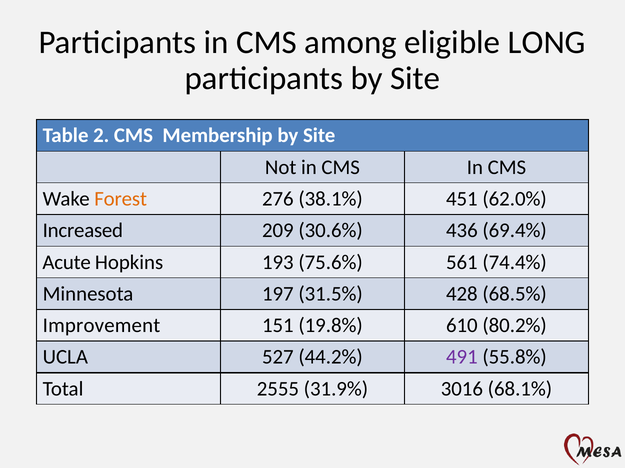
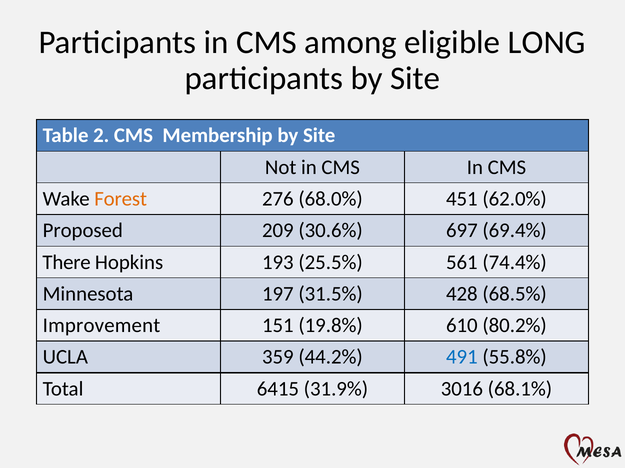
38.1%: 38.1% -> 68.0% (331, 199)
Increased: Increased -> Proposed (83, 231)
436: 436 -> 697 (462, 231)
Acute: Acute -> There (67, 263)
75.6%: 75.6% -> 25.5% (331, 263)
527: 527 -> 359 (278, 358)
491 colour: purple -> blue (462, 358)
2555: 2555 -> 6415 (278, 389)
